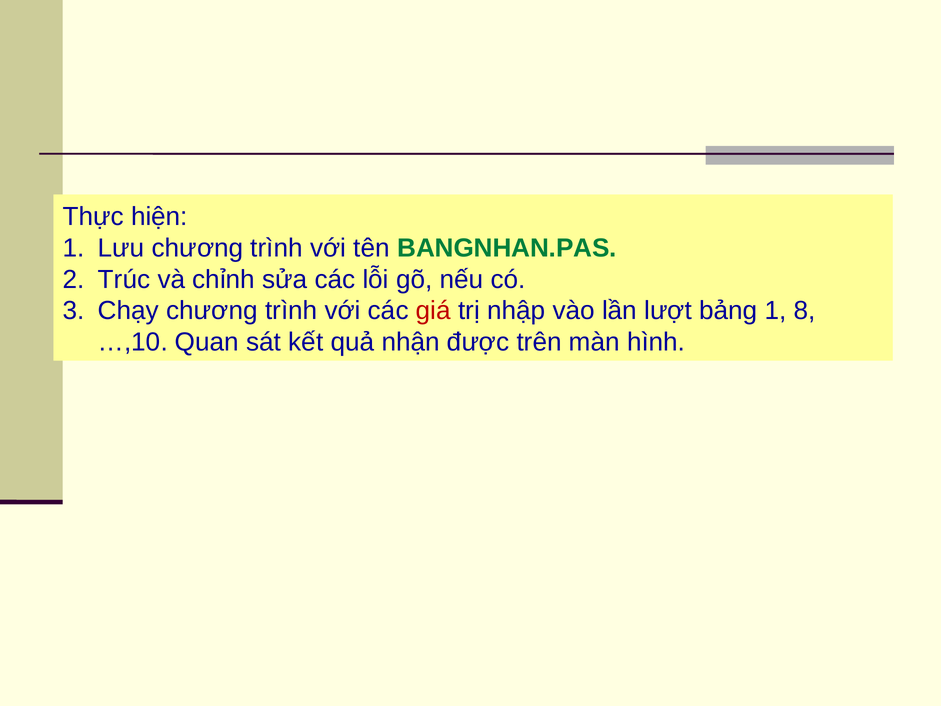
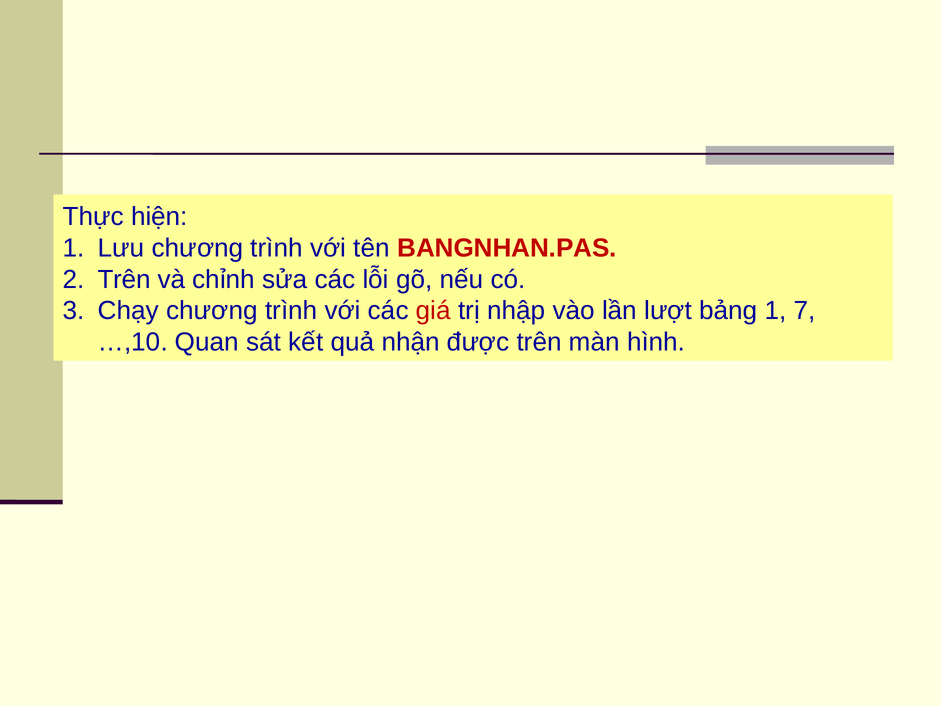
BANGNHAN.PAS colour: green -> red (507, 248)
2 Trúc: Trúc -> Trên (124, 279)
8: 8 -> 7 (805, 311)
